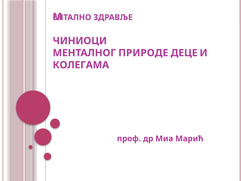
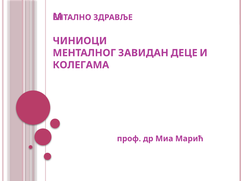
ПРИРОДЕ: ПРИРОДЕ -> ЗАВИДАН (143, 53)
